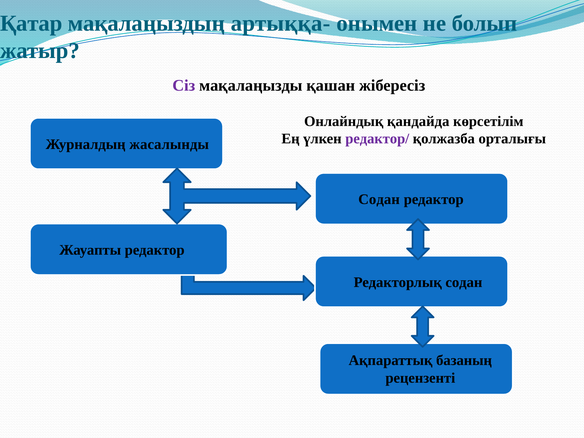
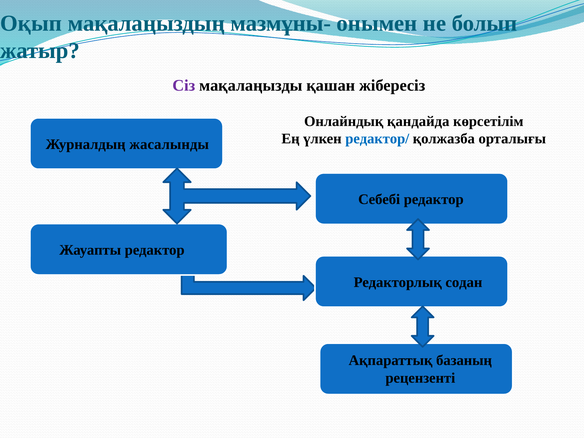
Қатар: Қатар -> Оқып (31, 23)
артыққа-: артыққа- -> мазмұны- (281, 23)
редактор/ colour: purple -> blue (377, 139)
Содан: Содан -> Себебі (379, 199)
